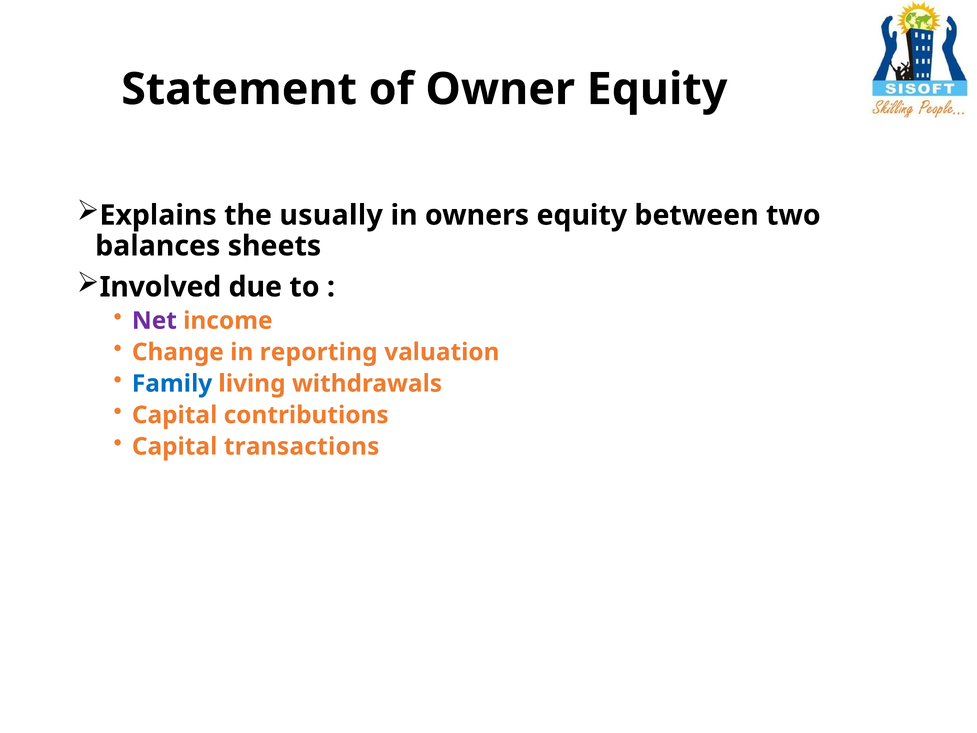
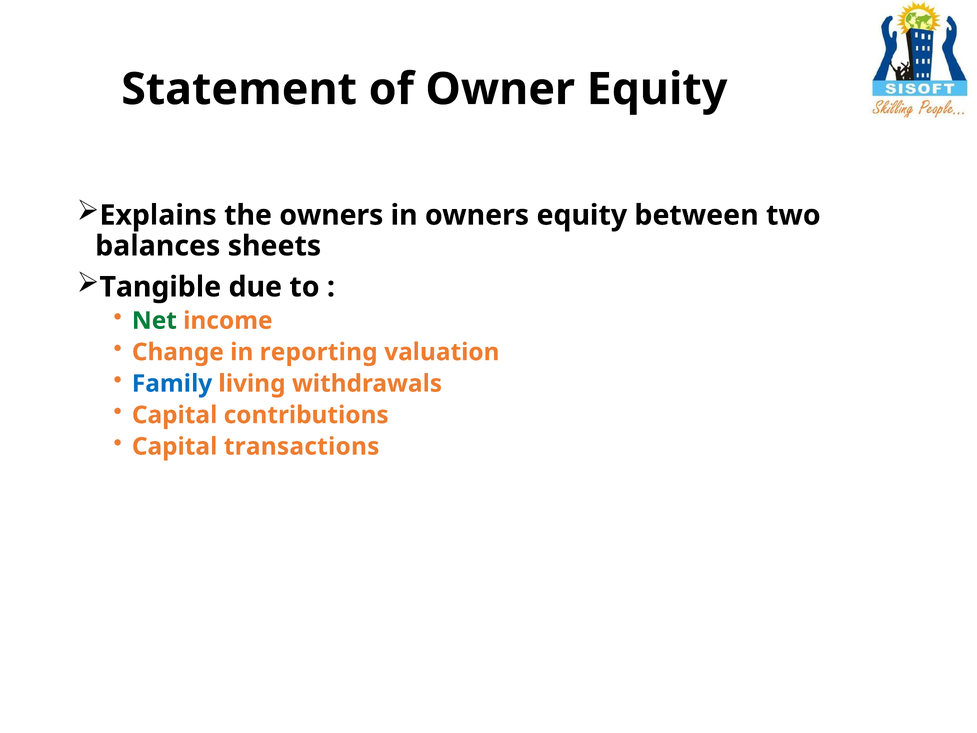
the usually: usually -> owners (331, 215)
Involved: Involved -> Tangible (160, 287)
Net colour: purple -> green (154, 321)
